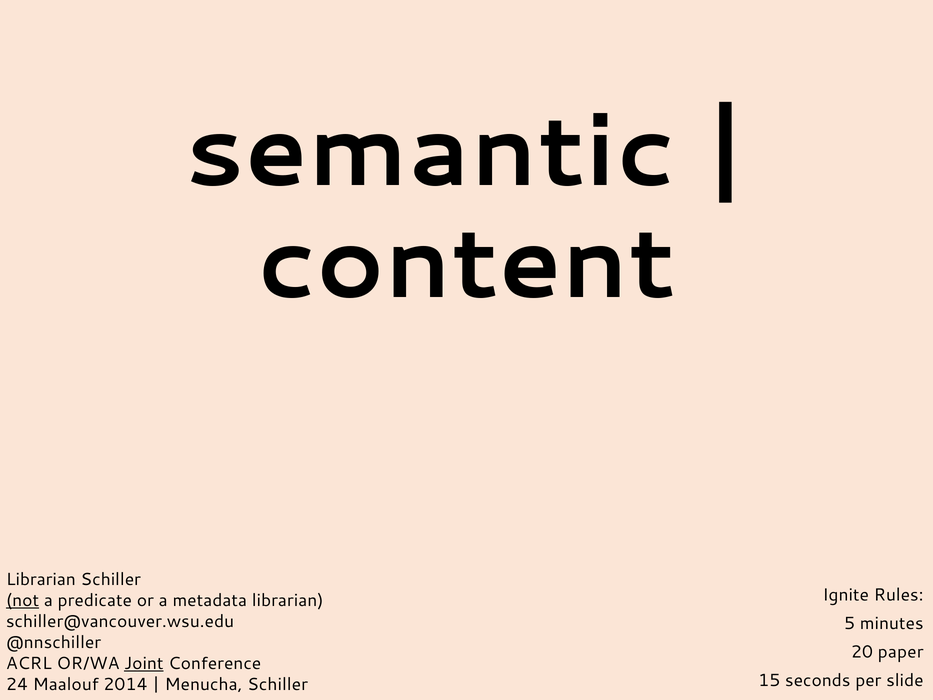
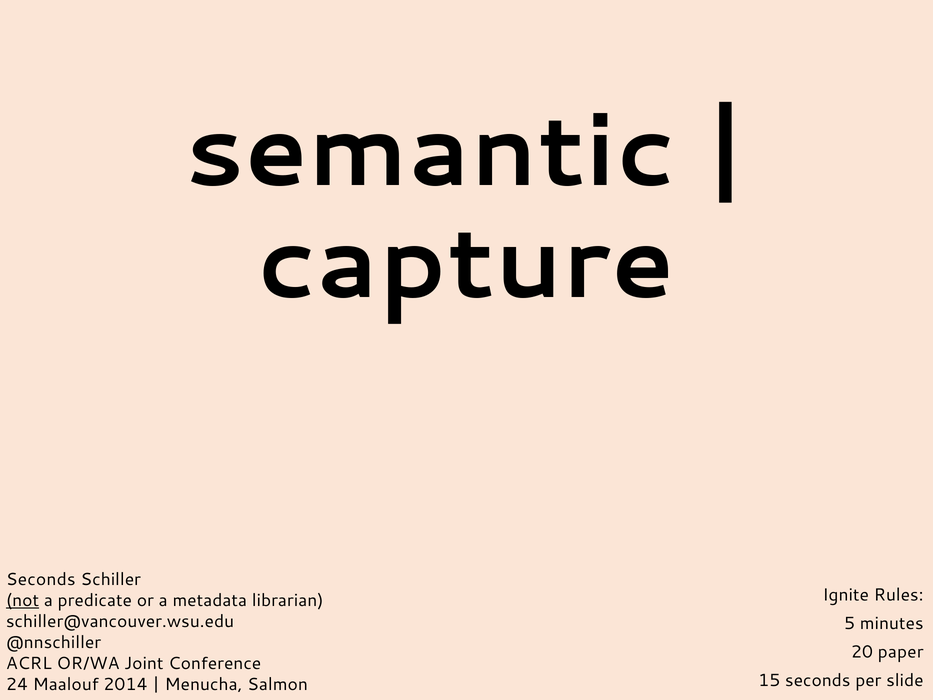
content: content -> capture (466, 263)
Librarian: Librarian -> Seconds (41, 579)
Joint underline: present -> none (144, 663)
Menucha Schiller: Schiller -> Salmon (278, 684)
